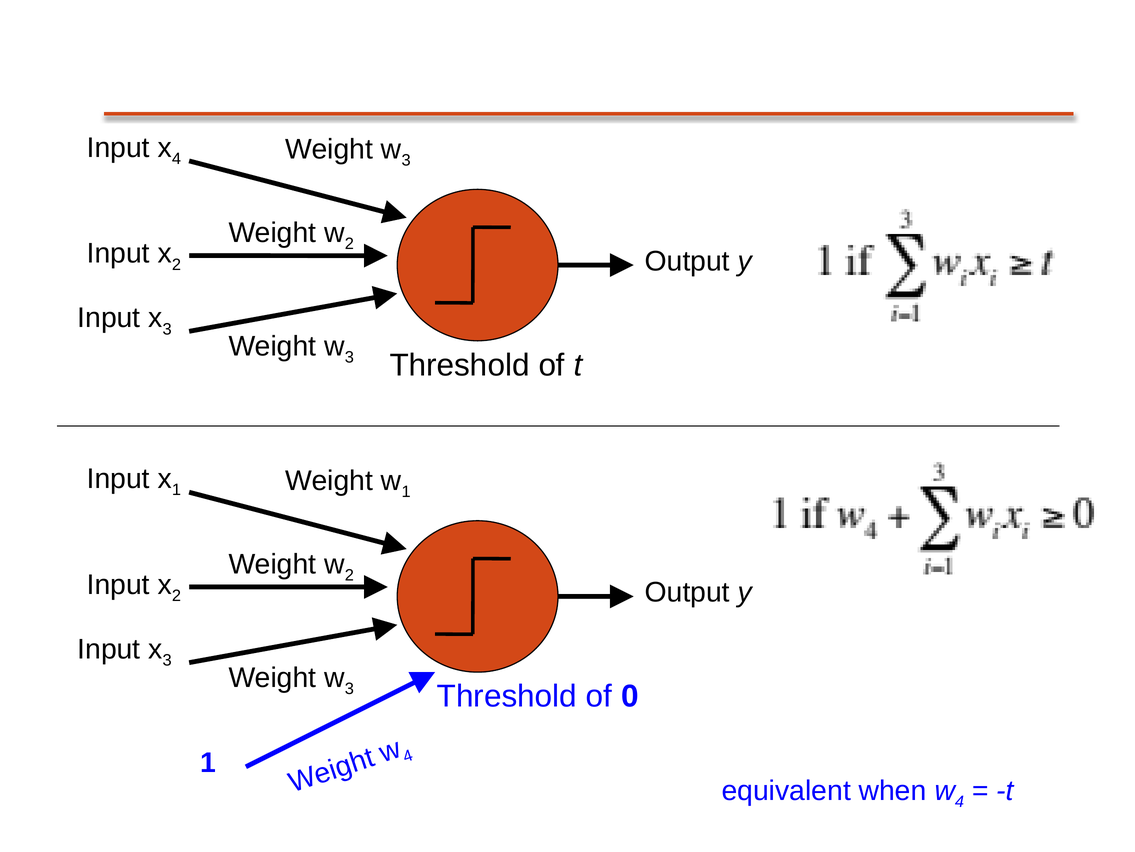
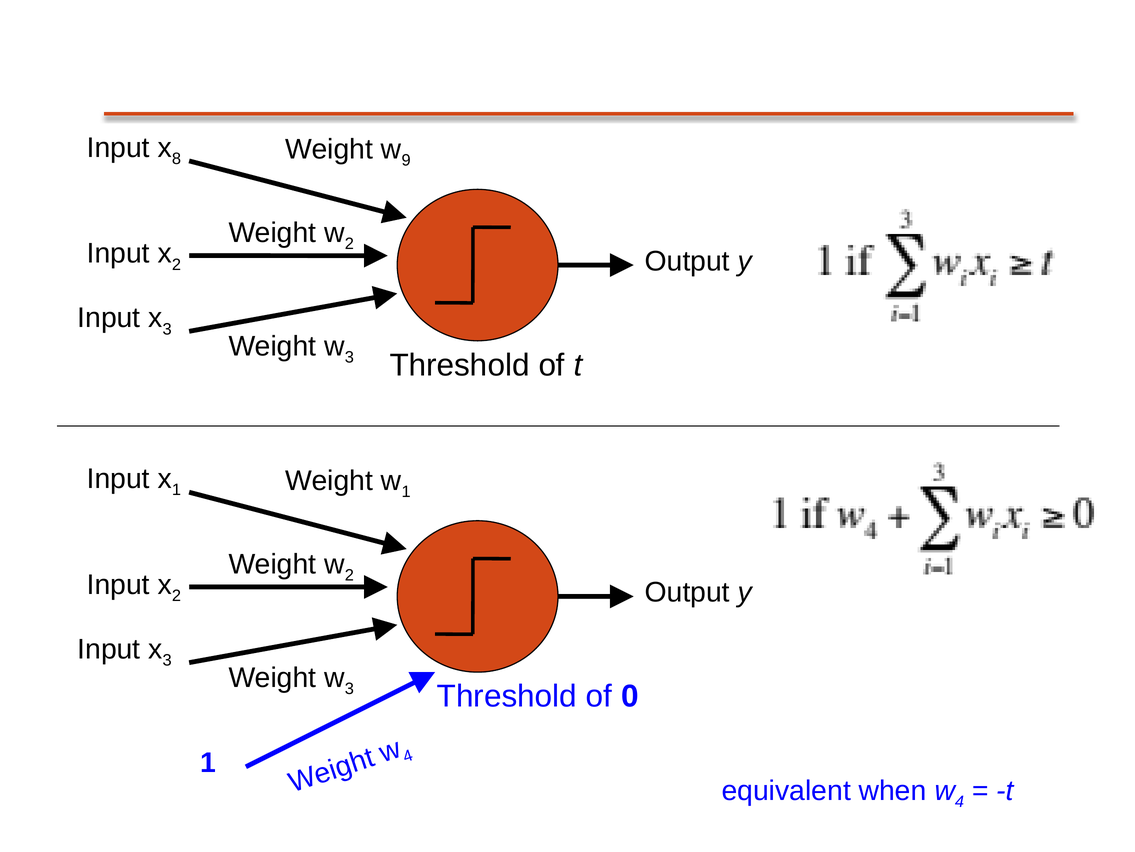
4: 4 -> 8 (177, 159)
3: 3 -> 9 (406, 160)
